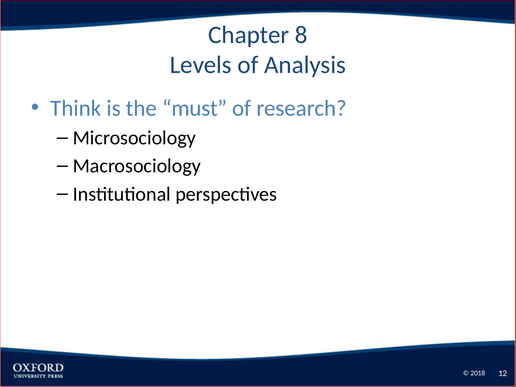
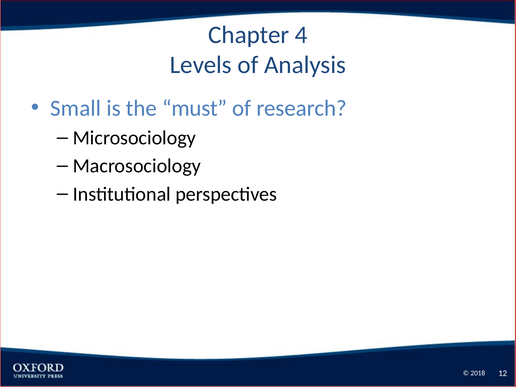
8: 8 -> 4 (301, 35)
Think: Think -> Small (76, 108)
